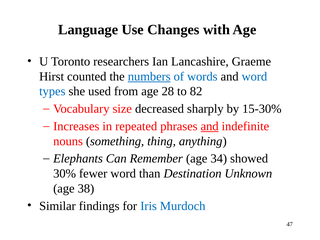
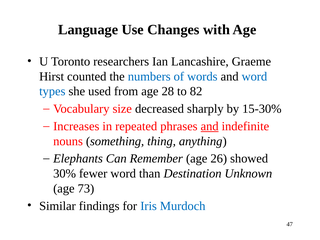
numbers underline: present -> none (149, 76)
34: 34 -> 26 (219, 159)
38: 38 -> 73 (86, 189)
